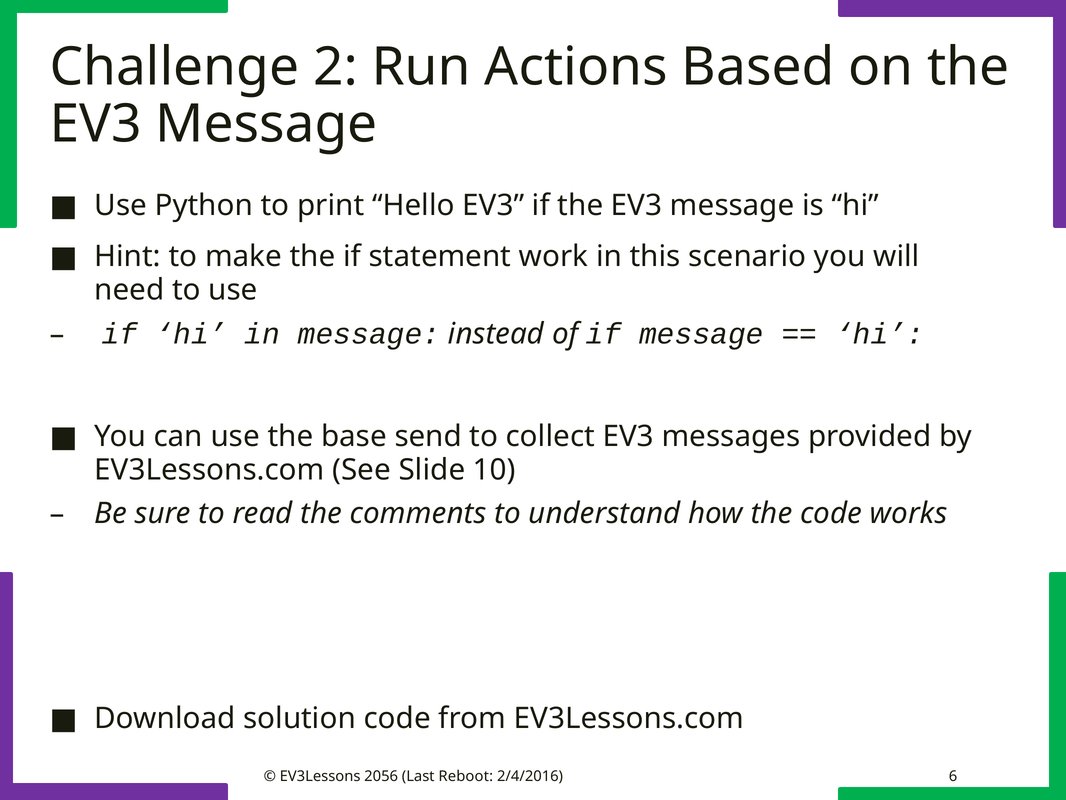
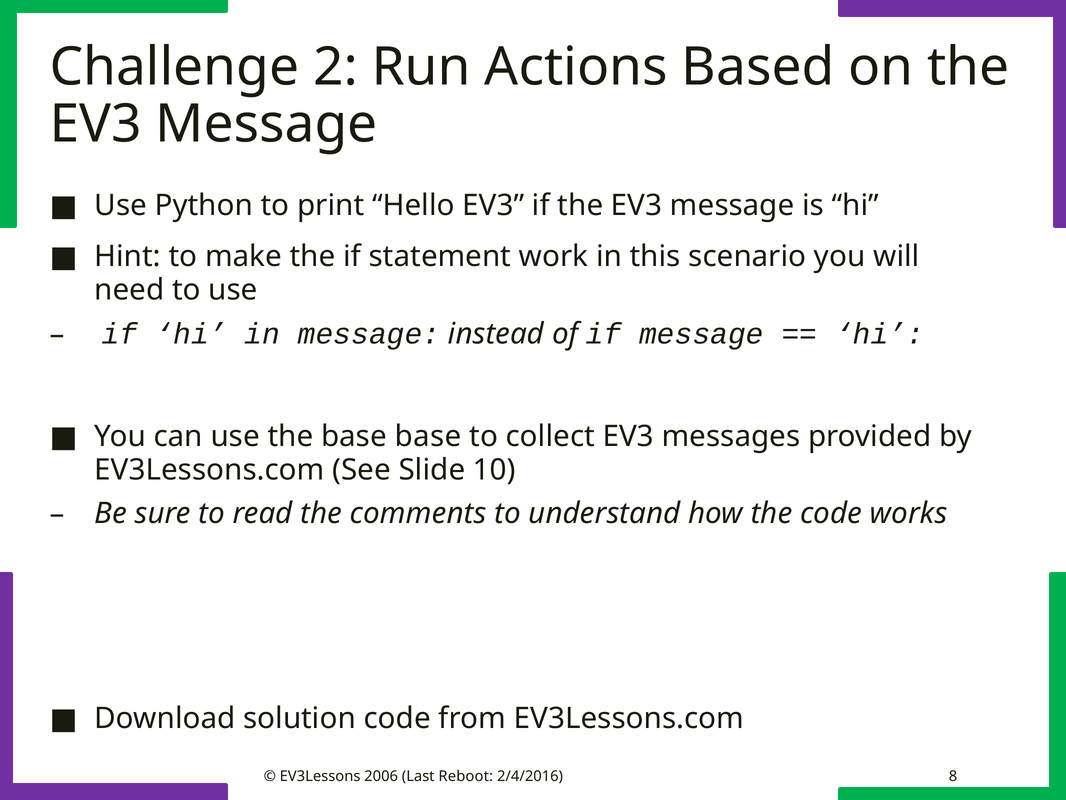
base send: send -> base (428, 436)
2056: 2056 -> 2006 (381, 776)
6: 6 -> 8 (953, 776)
